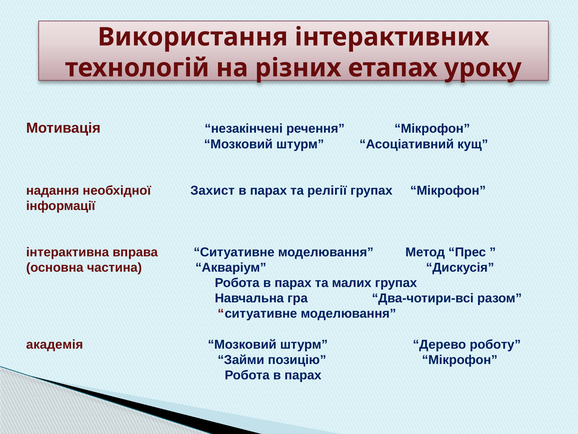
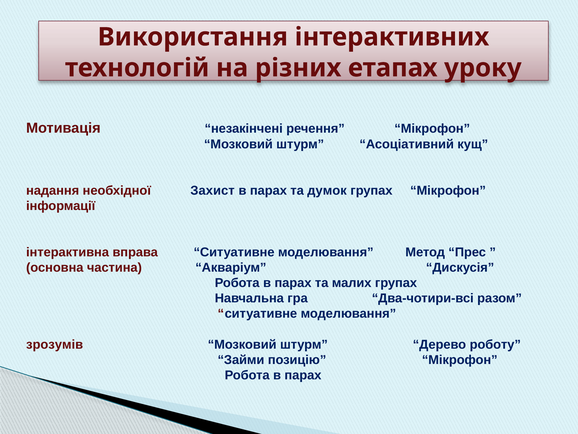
релігії: релігії -> думок (327, 190)
академія: академія -> зрозумів (55, 344)
